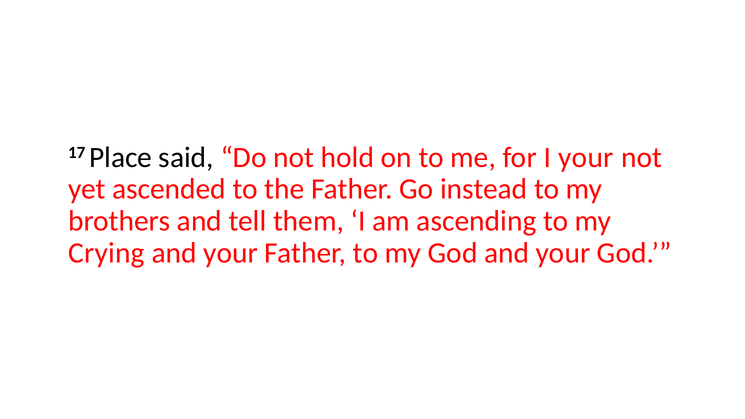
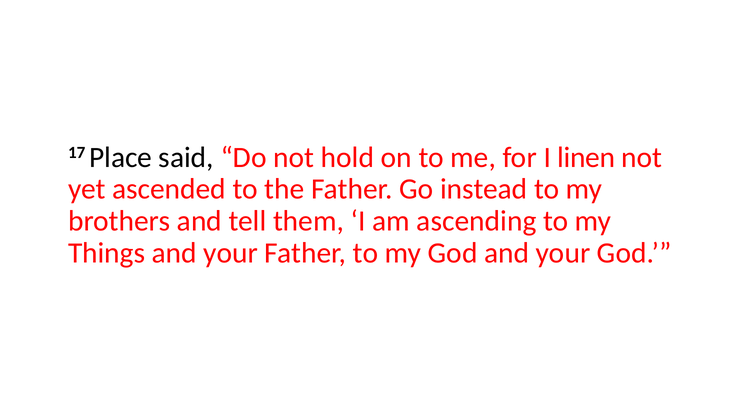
I your: your -> linen (586, 157)
Crying: Crying -> Things (107, 253)
